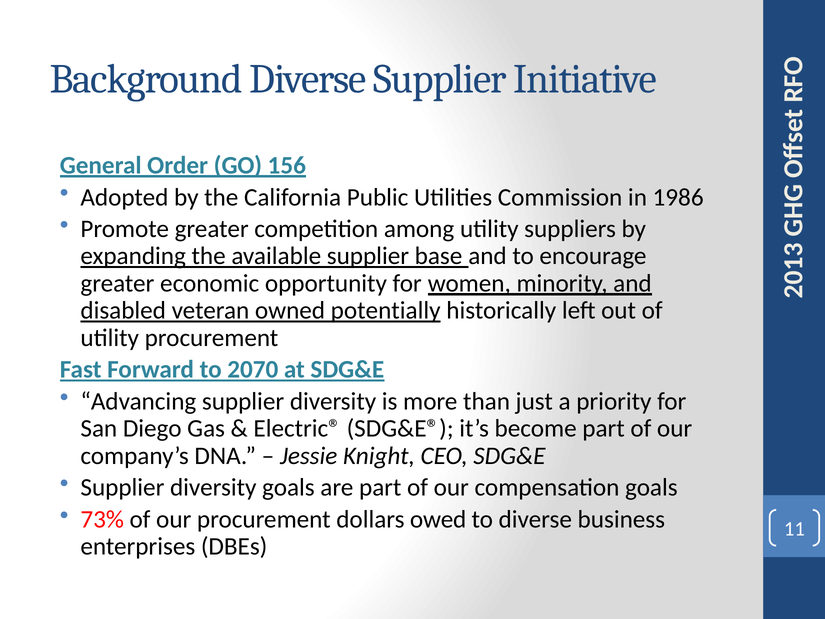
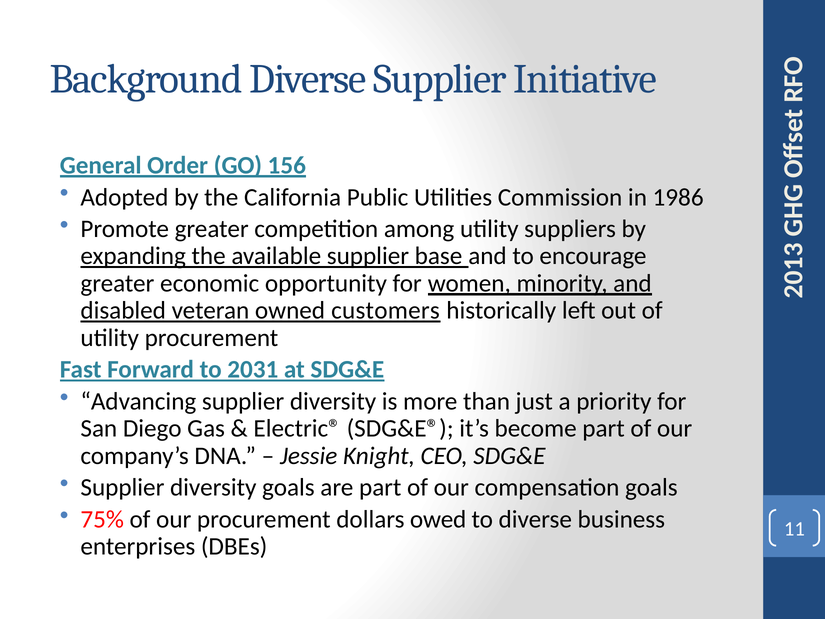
potentially: potentially -> customers (385, 311)
2070: 2070 -> 2031 (253, 369)
73%: 73% -> 75% (102, 519)
